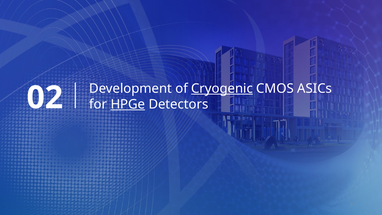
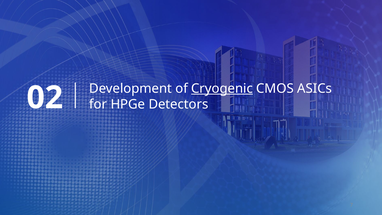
HPGe underline: present -> none (128, 104)
